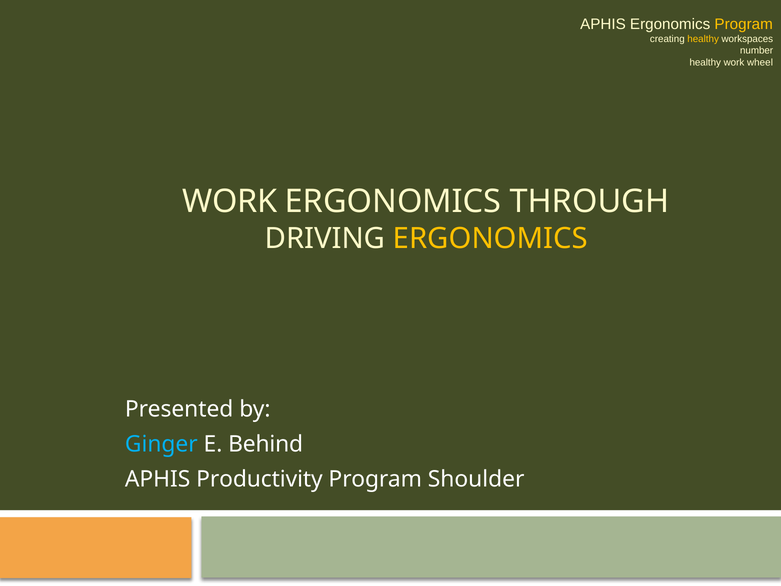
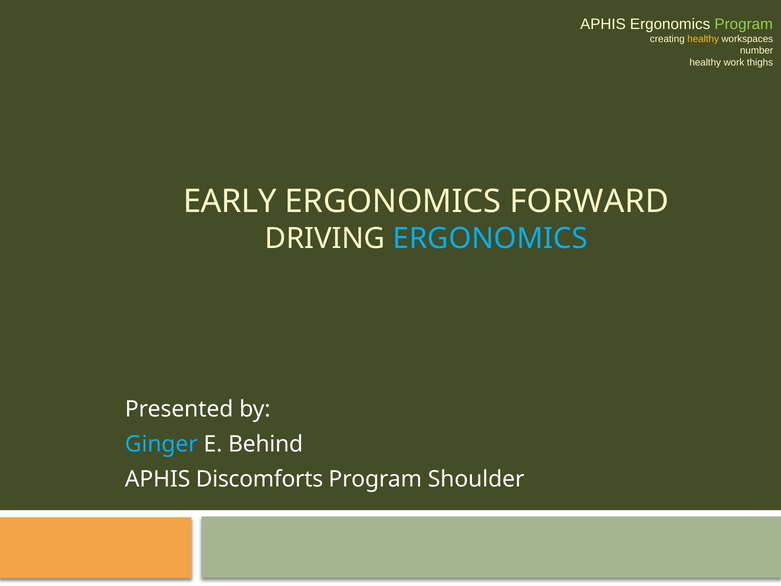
Program colour: yellow -> light green (744, 24)
wheel: wheel -> thighs (760, 62)
WORK: WORK -> EARLY (230, 201)
THROUGH: THROUGH -> FORWARD (589, 201)
ERGONOMICS colour: yellow -> light blue (490, 238)
Productivity: Productivity -> Discomforts (260, 479)
